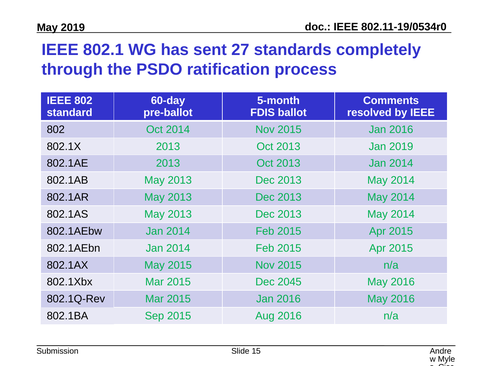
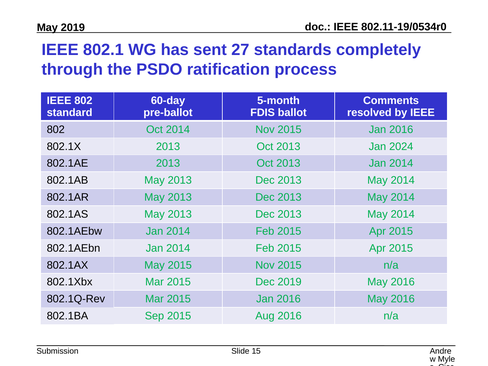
Jan 2019: 2019 -> 2024 (401, 146)
Dec 2045: 2045 -> 2019 (290, 282)
